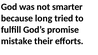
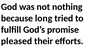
smarter: smarter -> nothing (67, 7)
mistake: mistake -> pleased (17, 41)
